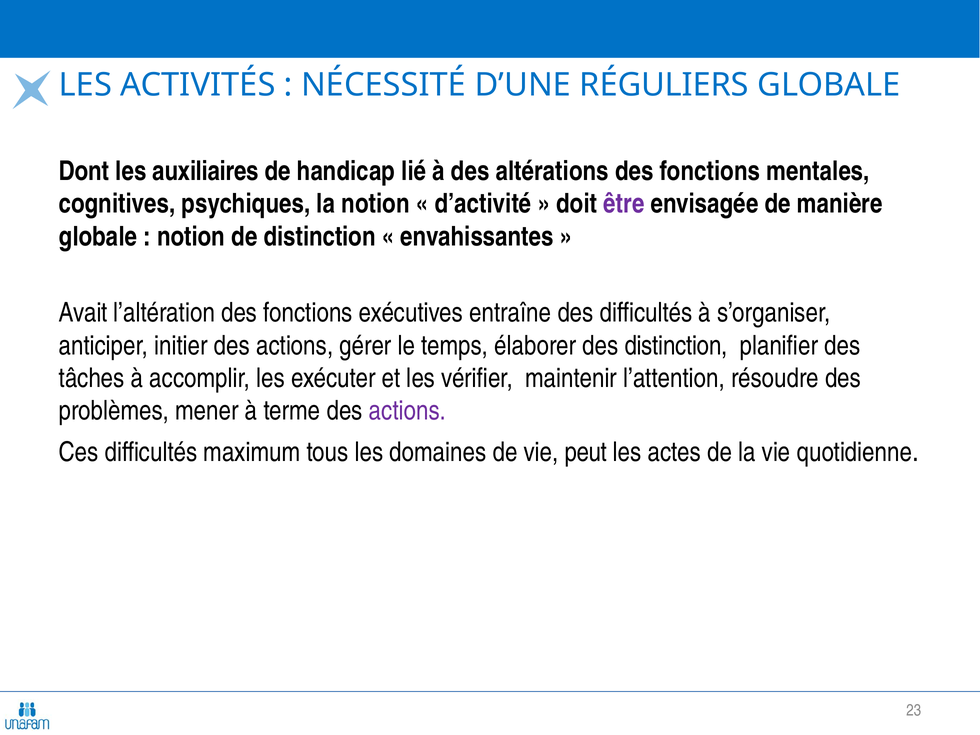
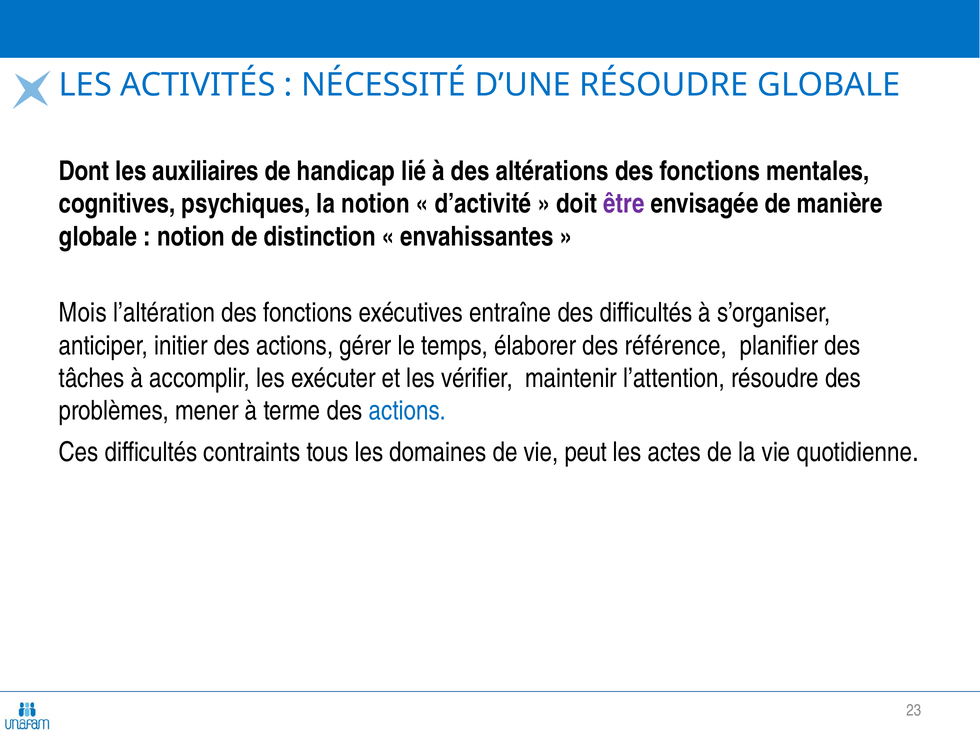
D’UNE RÉGULIERS: RÉGULIERS -> RÉSOUDRE (664, 85)
Avait: Avait -> Mois (83, 313)
des distinction: distinction -> référence (676, 346)
actions colour: purple -> blue (407, 411)
maximum: maximum -> contraints (252, 452)
